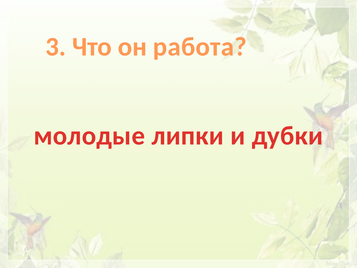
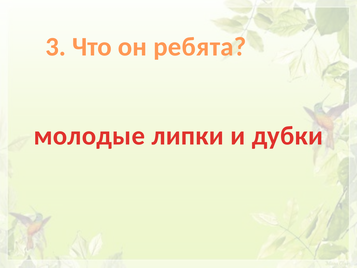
работа: работа -> ребята (200, 47)
